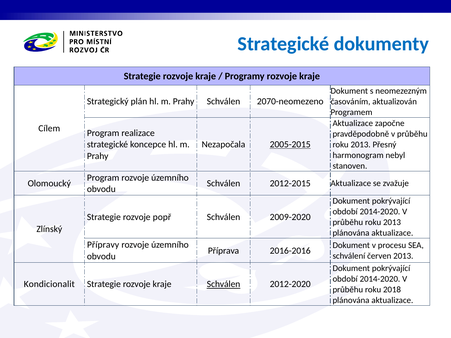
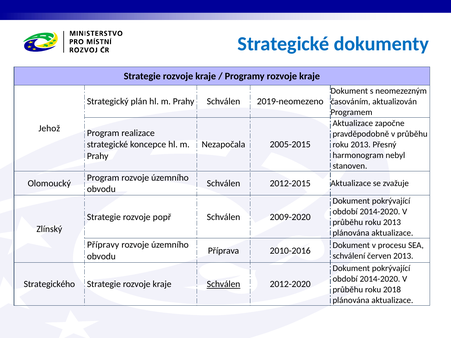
2070-neomezeno: 2070-neomezeno -> 2019-neomezeno (290, 102)
Cílem: Cílem -> Jehož (49, 128)
2005-2015 underline: present -> none (290, 145)
2016-2016: 2016-2016 -> 2010-2016 (290, 251)
Kondicionalit: Kondicionalit -> Strategického (49, 284)
